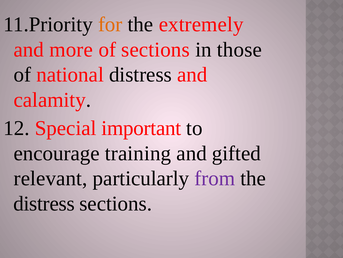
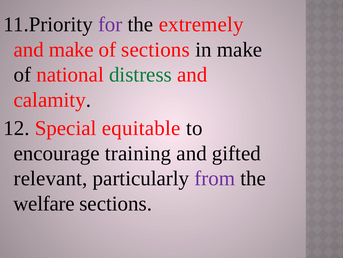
for colour: orange -> purple (110, 24)
and more: more -> make (71, 49)
in those: those -> make (240, 49)
distress colour: black -> green (140, 75)
important: important -> equitable (141, 128)
distress: distress -> welfare (44, 203)
